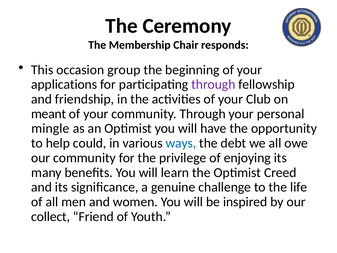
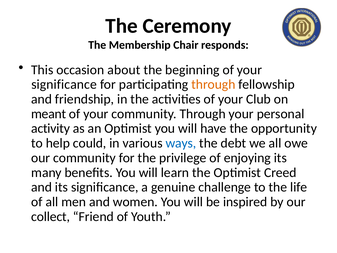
group: group -> about (124, 70)
applications: applications -> significance (64, 84)
through colour: purple -> orange (213, 84)
mingle: mingle -> activity (51, 128)
